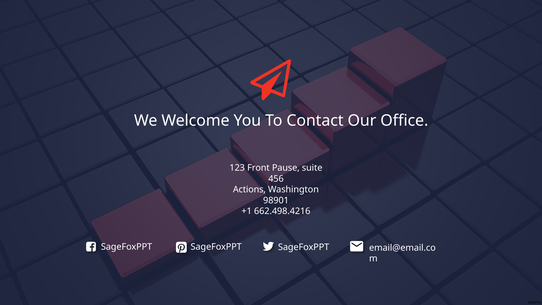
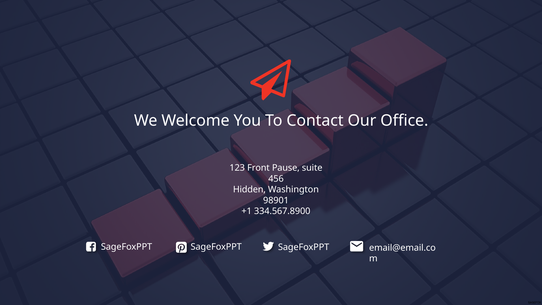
Actions: Actions -> Hidden (249, 189)
662.498.4216: 662.498.4216 -> 334.567.8900 (282, 211)
